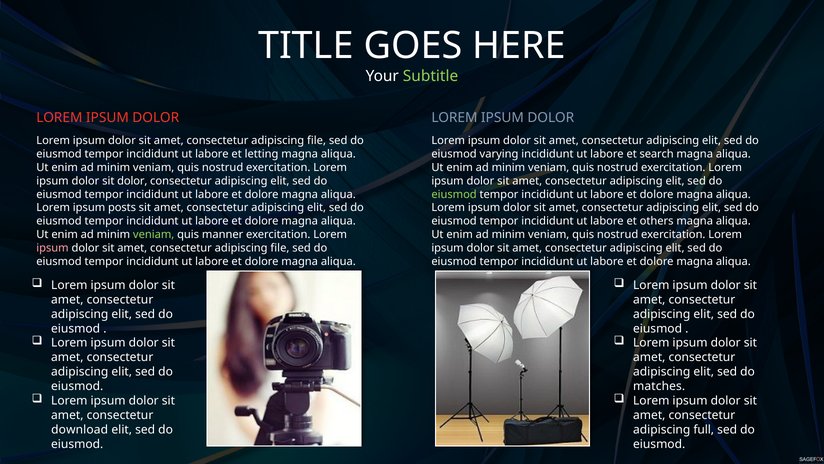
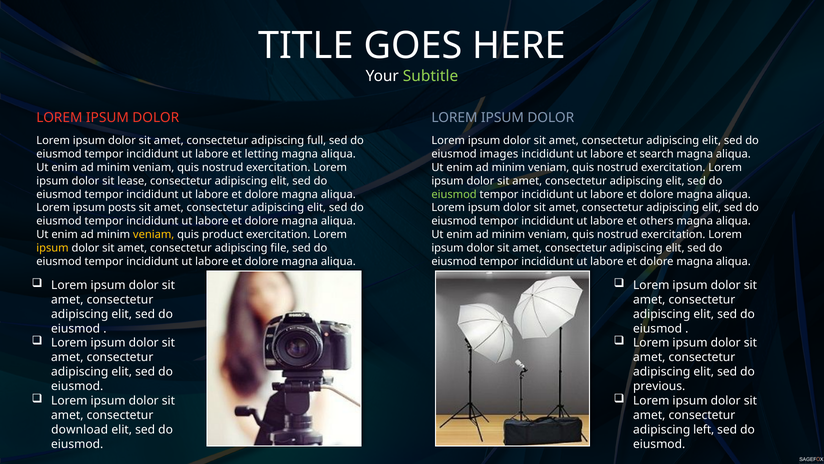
file: file -> full (317, 141)
varying: varying -> images (499, 154)
sit dolor: dolor -> lease (132, 181)
veniam colour: light green -> yellow (154, 234)
manner: manner -> product (223, 234)
ipsum colour: pink -> yellow (53, 248)
matches: matches -> previous (659, 386)
full: full -> left (704, 429)
